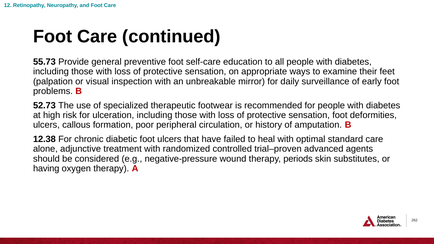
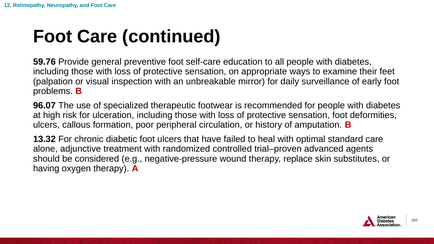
55.73: 55.73 -> 59.76 (44, 62)
52.73: 52.73 -> 96.07 (44, 105)
12.38: 12.38 -> 13.32 (44, 139)
periods: periods -> replace (298, 159)
